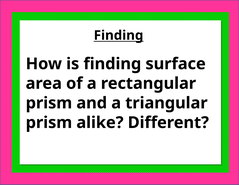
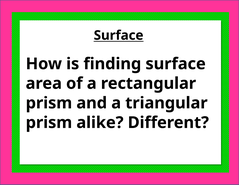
Finding: Finding -> Surface (119, 35)
